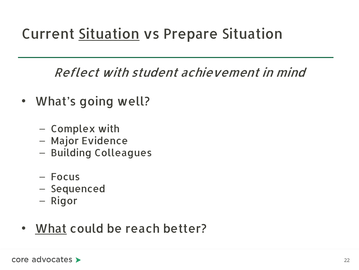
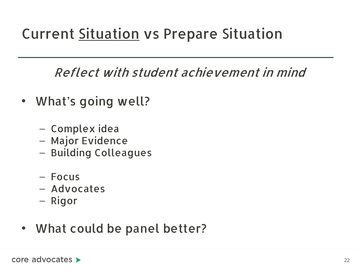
Complex with: with -> idea (109, 129)
Sequenced: Sequenced -> Advocates (78, 189)
What underline: present -> none (51, 228)
reach: reach -> panel (142, 228)
